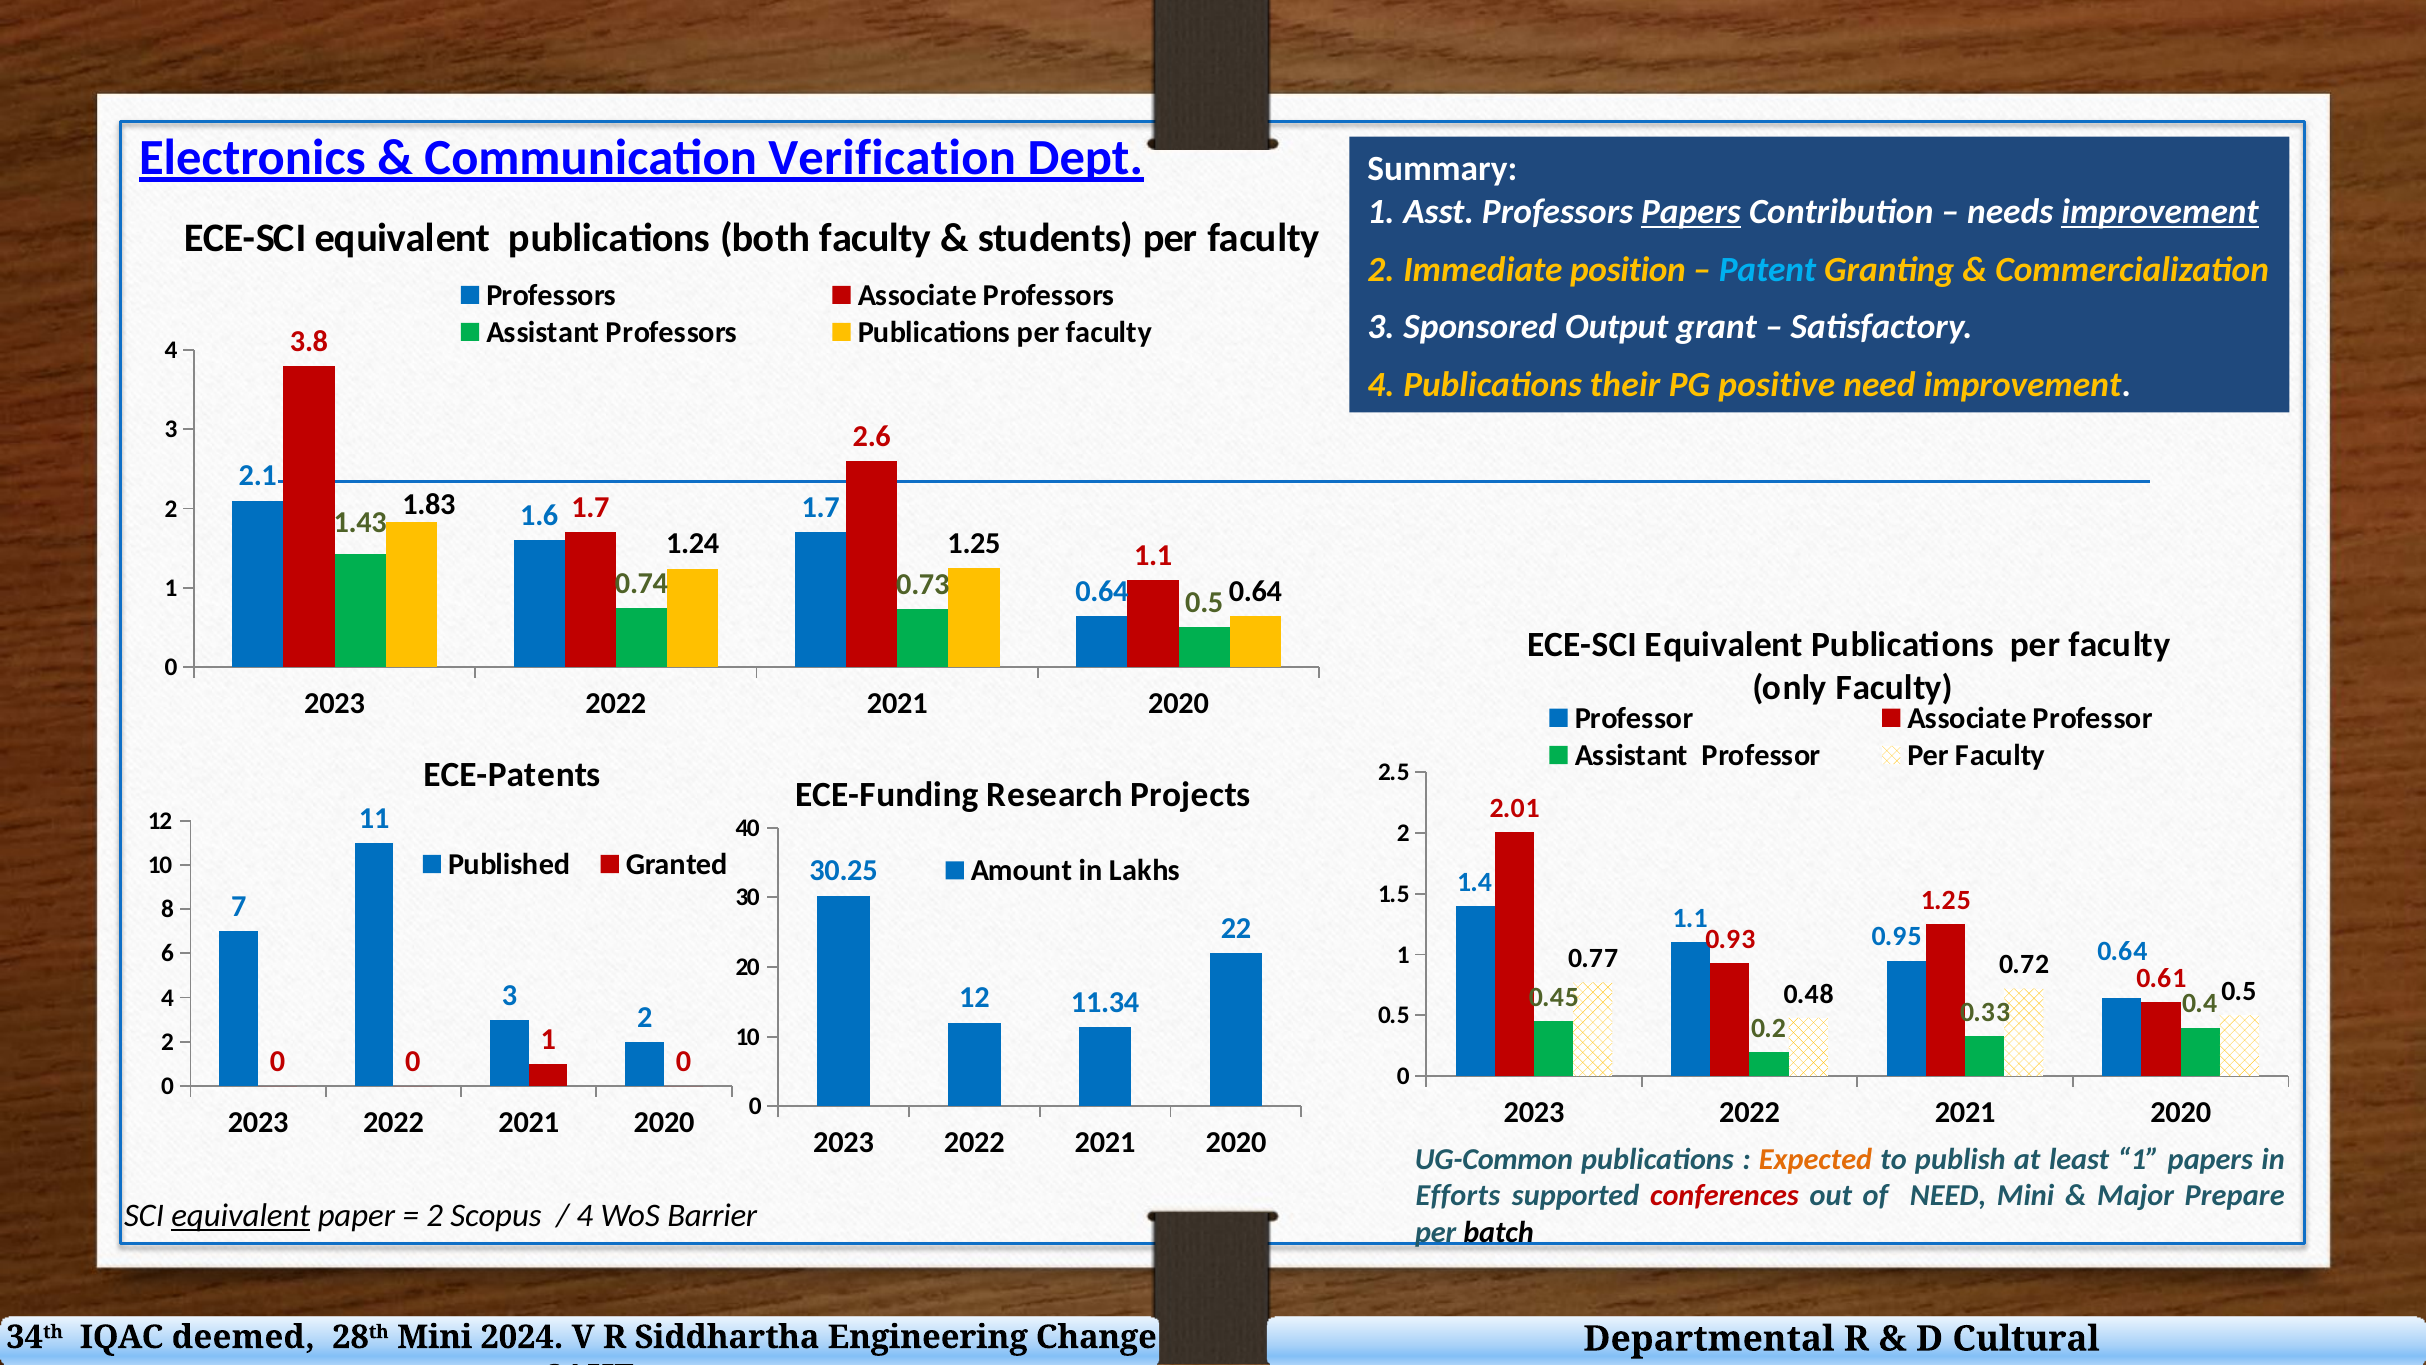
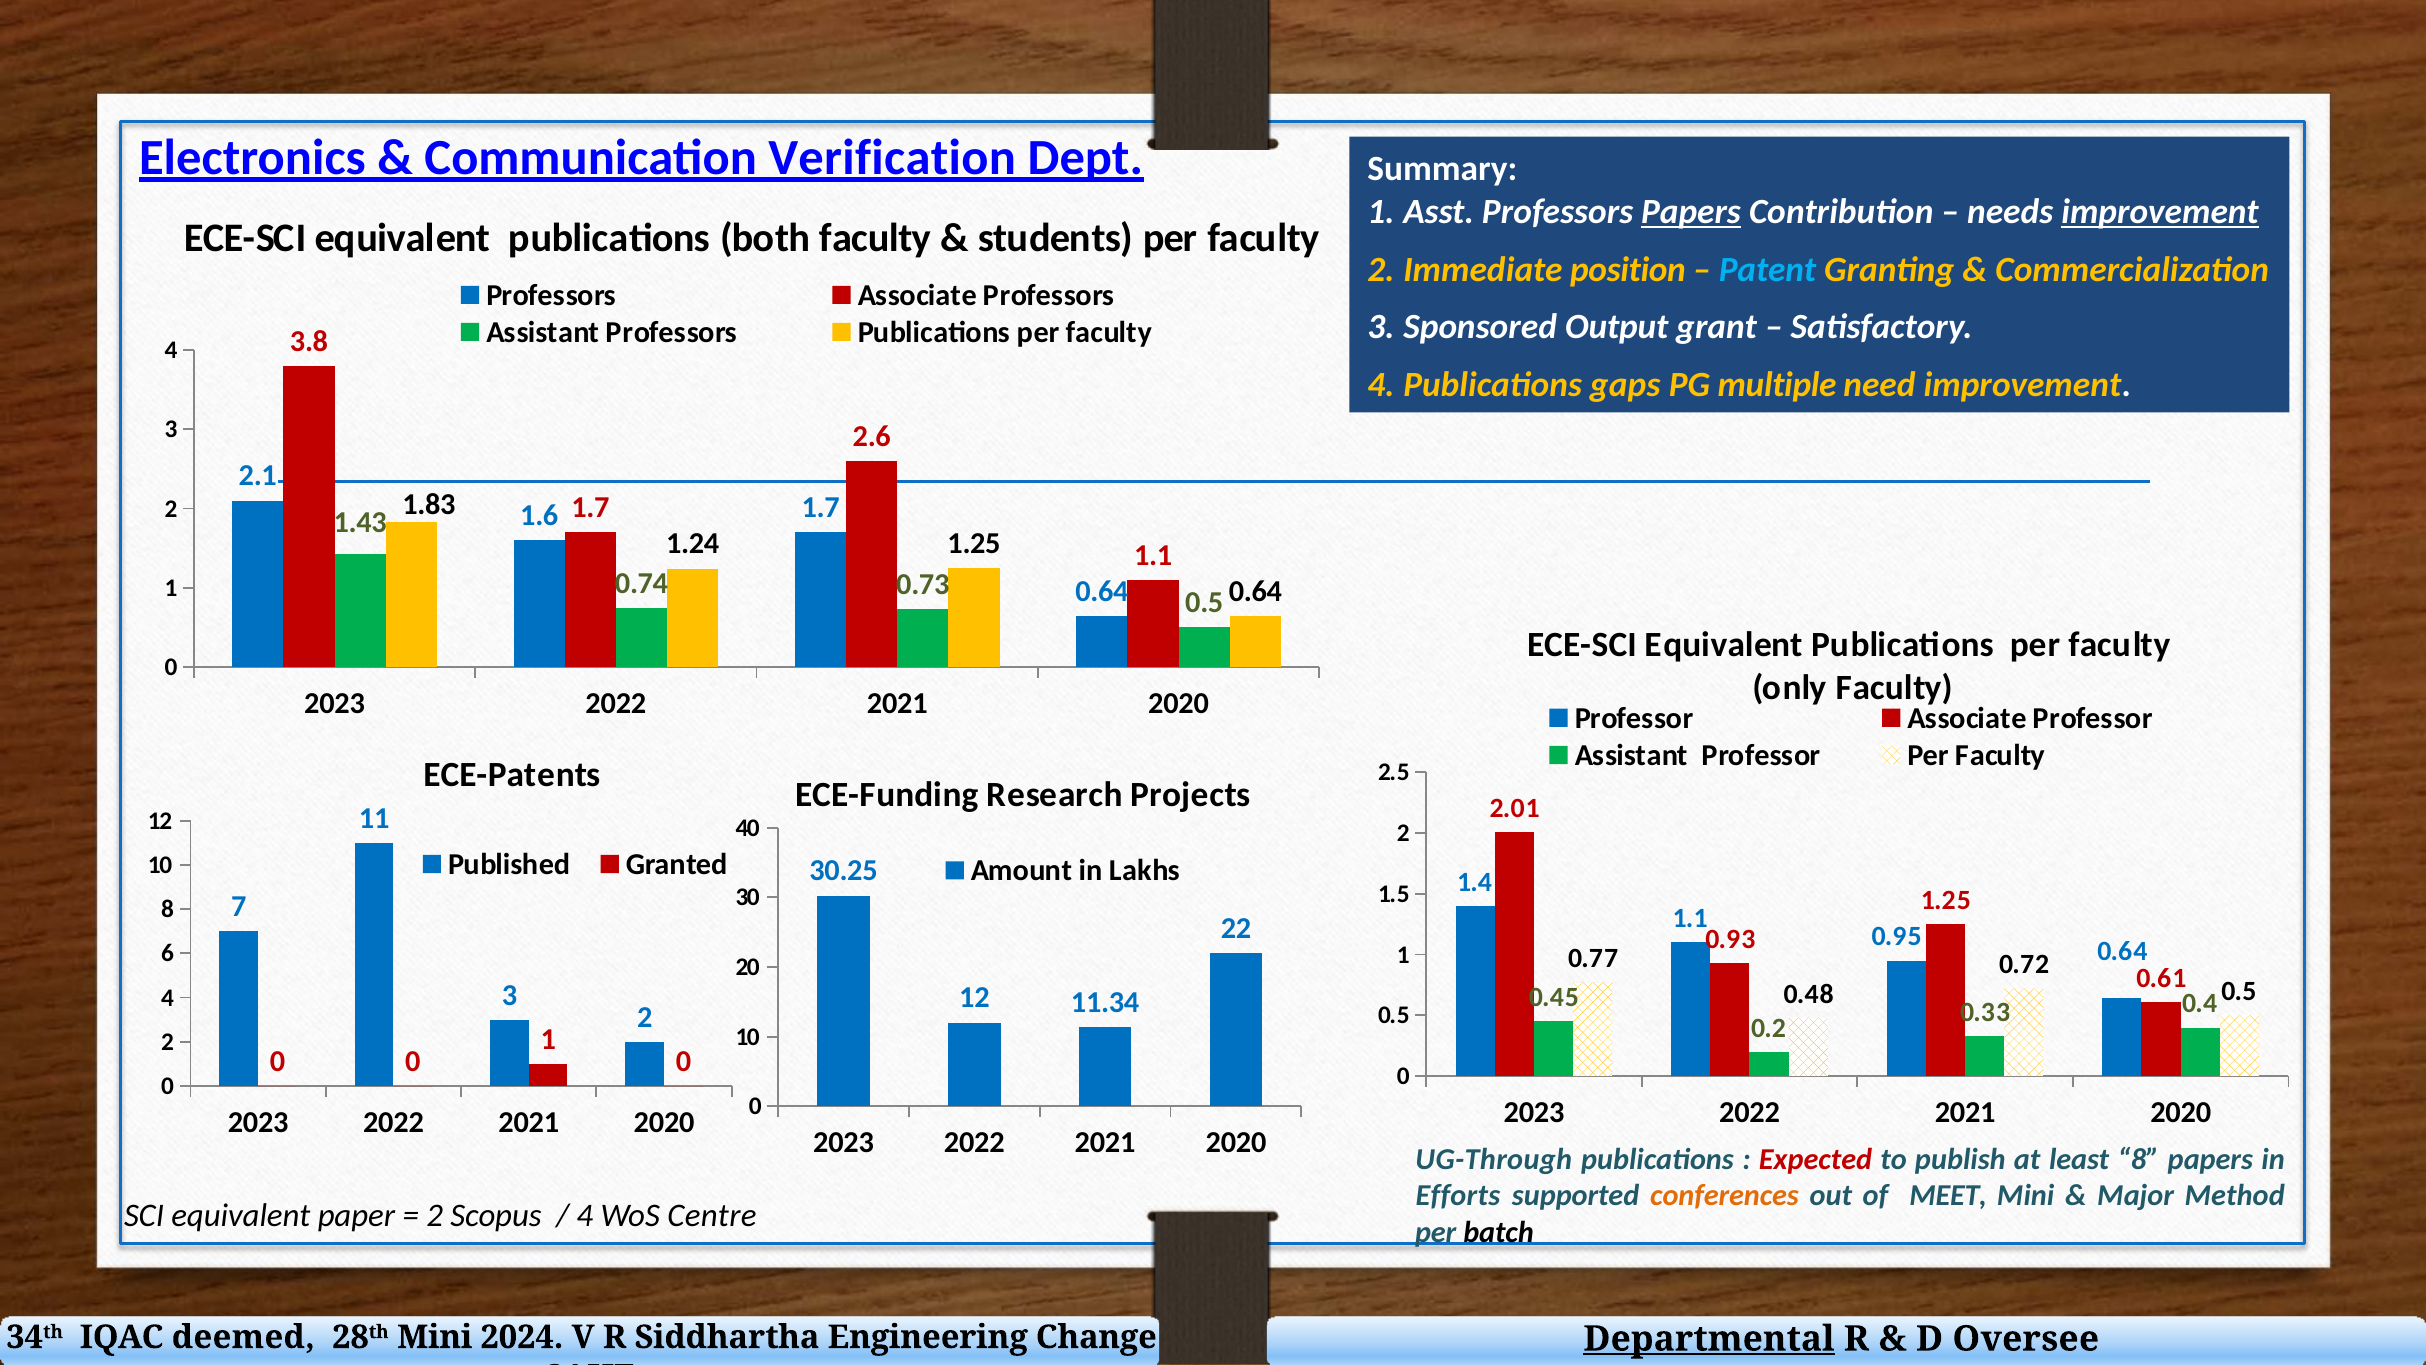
their: their -> gaps (1625, 385)
positive: positive -> multiple (1777, 385)
UG-Common: UG-Common -> UG-Through (1494, 1159)
Expected colour: orange -> red (1816, 1159)
least 1: 1 -> 8 (2138, 1159)
conferences colour: red -> orange (1725, 1195)
of NEED: NEED -> MEET (1948, 1195)
Prepare: Prepare -> Method (2235, 1195)
equivalent underline: present -> none (241, 1216)
Barrier: Barrier -> Centre (712, 1216)
Departmental underline: none -> present (1709, 1339)
Cultural: Cultural -> Oversee (2026, 1339)
